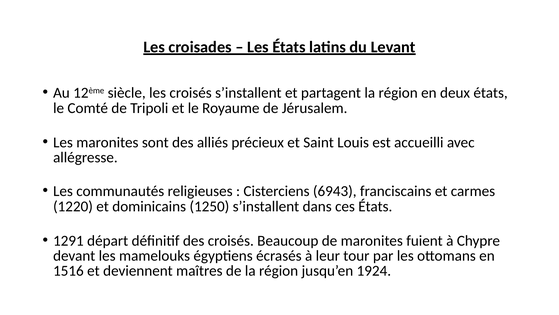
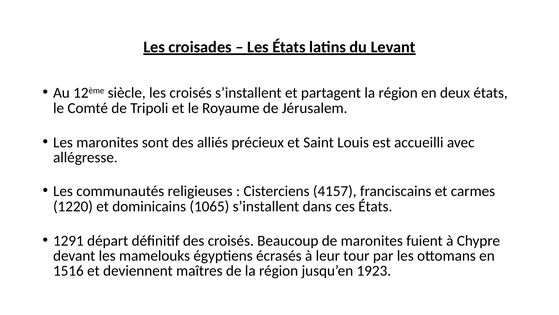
6943: 6943 -> 4157 (335, 191)
1250: 1250 -> 1065 (209, 206)
1924: 1924 -> 1923 (374, 270)
